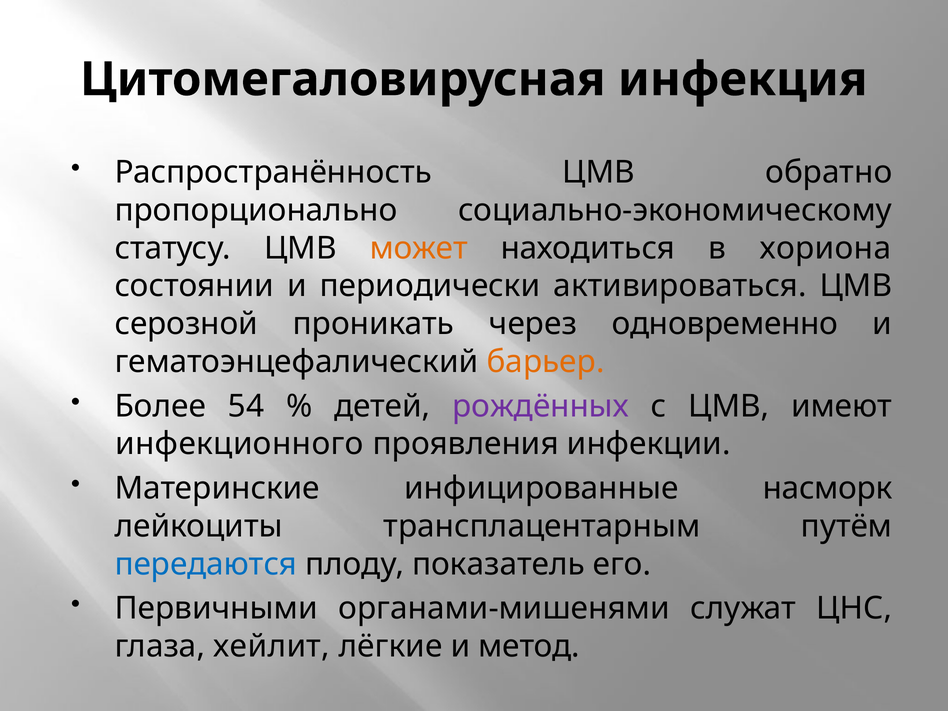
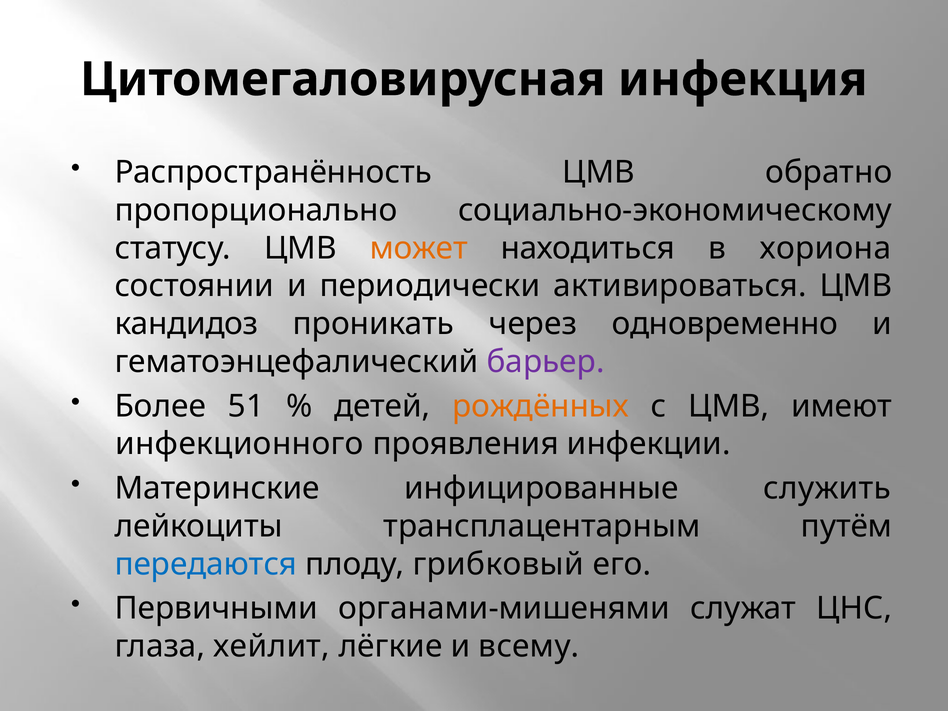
серозной: серозной -> кандидоз (186, 324)
барьер colour: orange -> purple (546, 362)
54: 54 -> 51 (246, 406)
рождённых colour: purple -> orange (541, 406)
насморк: насморк -> служить (827, 488)
показатель: показатель -> грибковый (498, 564)
метод: метод -> всему (529, 646)
